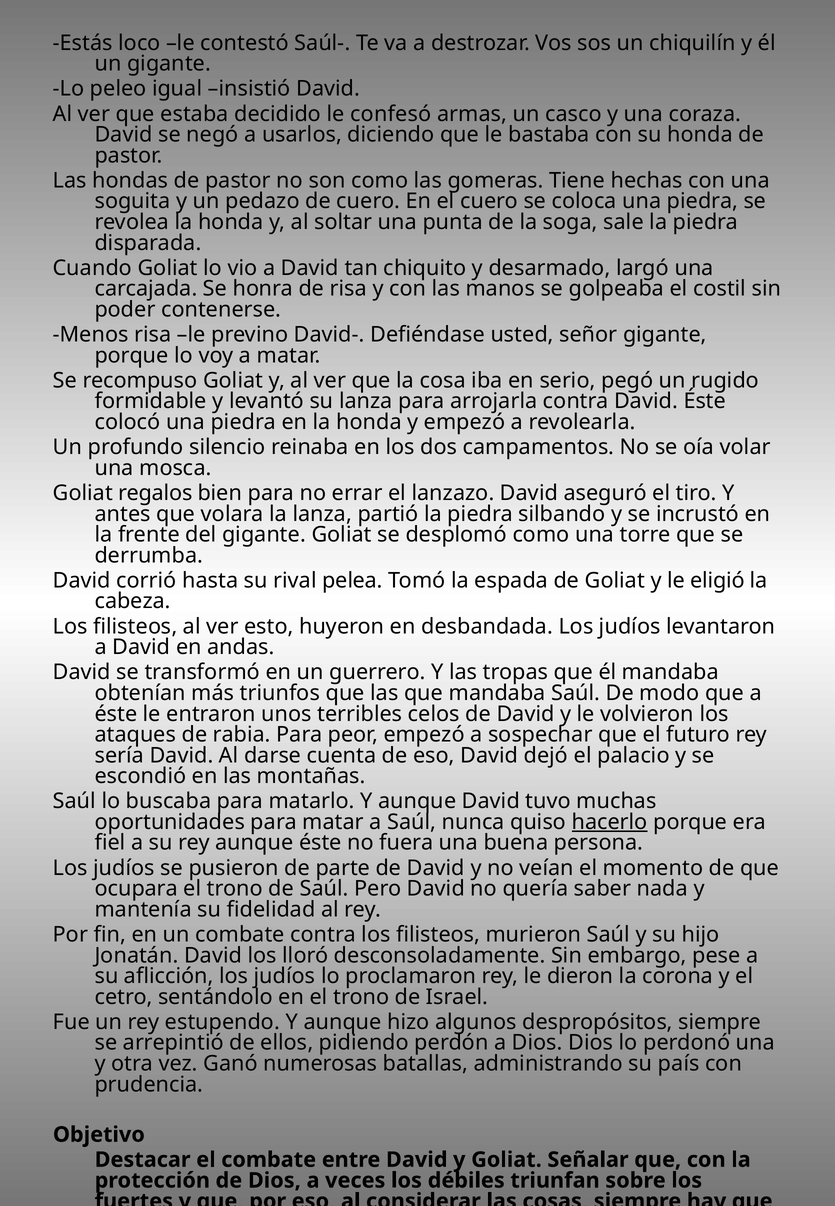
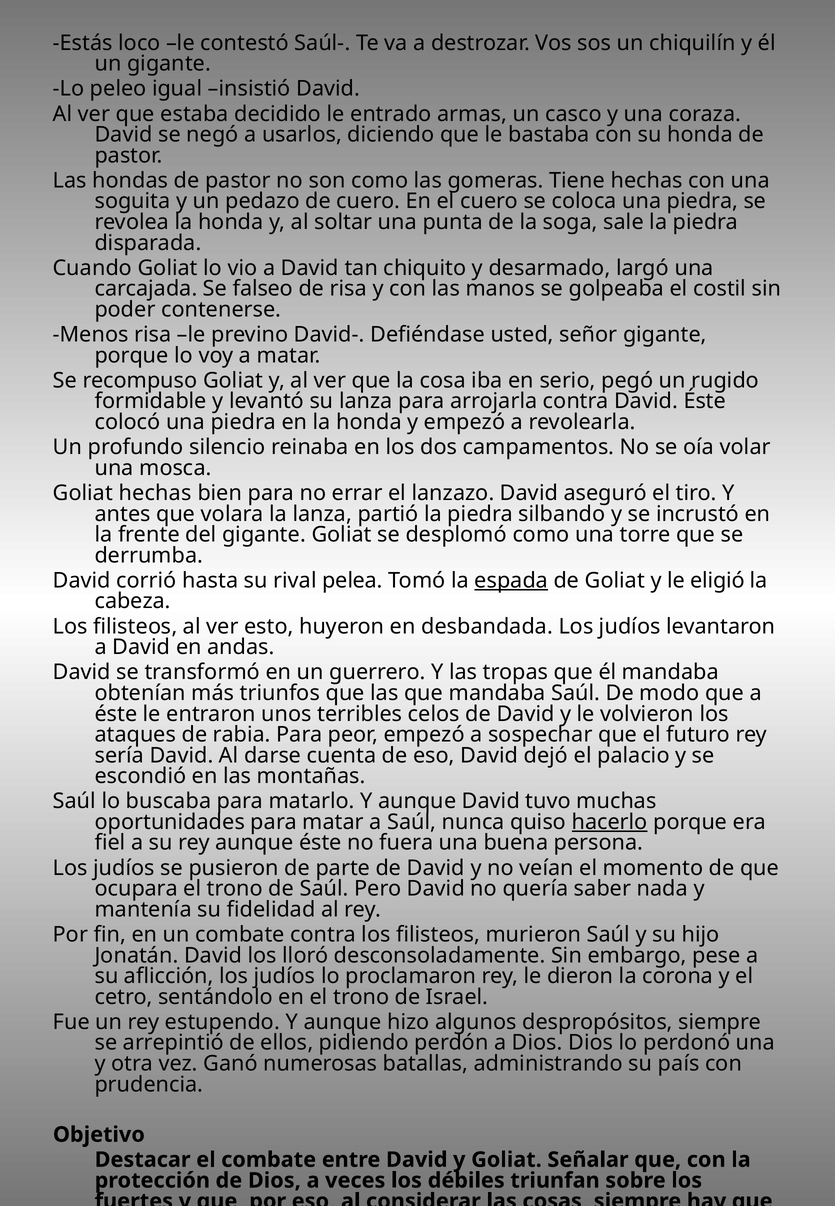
confesó: confesó -> entrado (391, 114)
honra: honra -> falseo (263, 289)
Goliat regalos: regalos -> hechas (155, 493)
espada underline: none -> present (511, 581)
